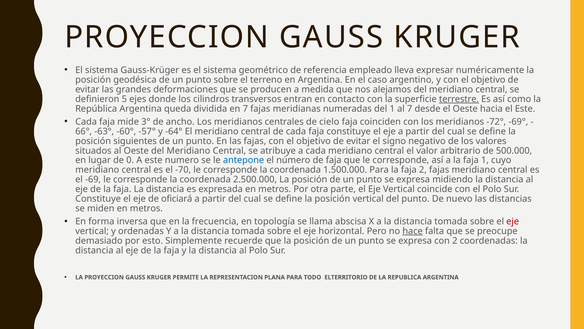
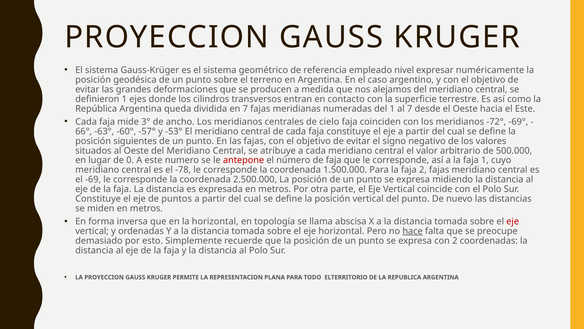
lleva: lleva -> nivel (404, 70)
definieron 5: 5 -> 1 (124, 99)
terrestre underline: present -> none (459, 99)
-64°: -64° -> -53° (174, 131)
antepone colour: blue -> red (244, 160)
-70: -70 -> -78 (183, 170)
oficiará: oficiará -> puntos (177, 199)
la frecuencia: frecuencia -> horizontal (215, 221)
